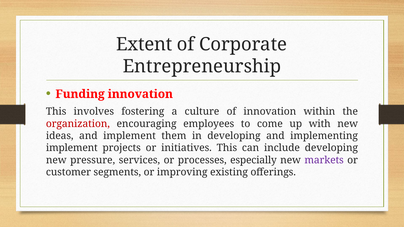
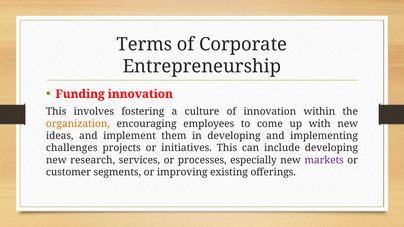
Extent: Extent -> Terms (144, 44)
organization colour: red -> orange (78, 124)
implement: implement -> challenges (72, 148)
pressure: pressure -> research (93, 160)
